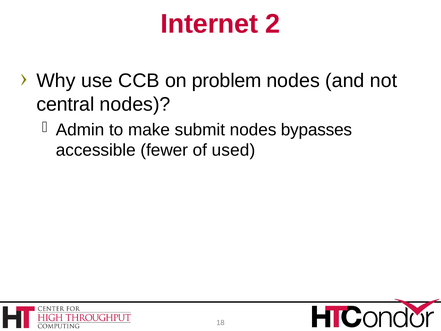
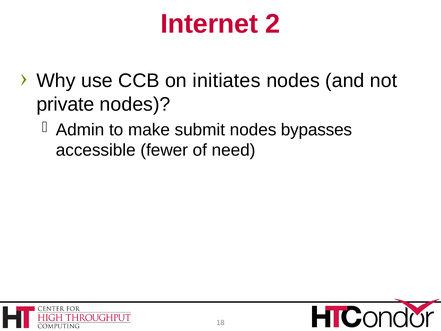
problem: problem -> initiates (227, 81)
central: central -> private (65, 104)
used: used -> need (234, 150)
